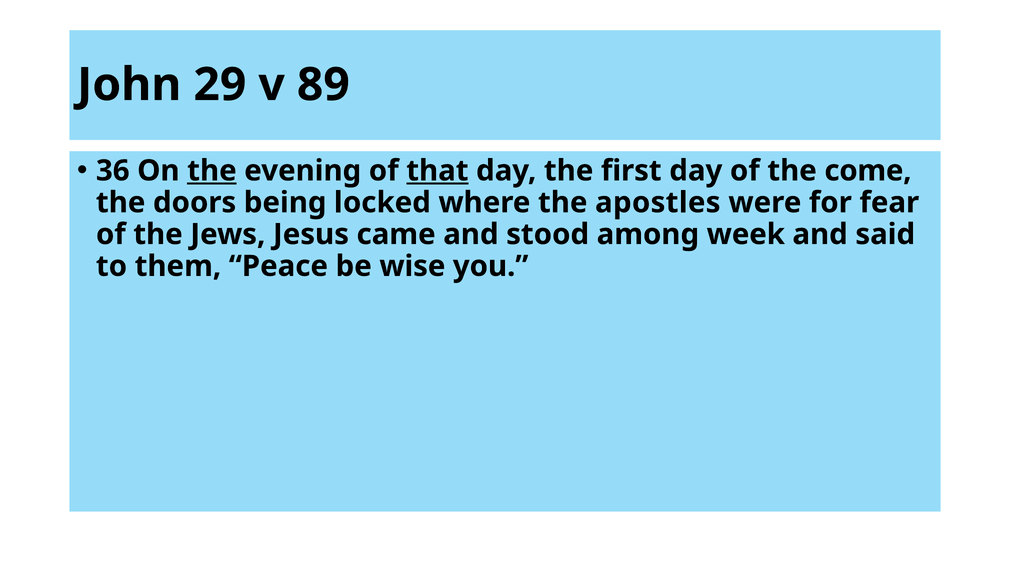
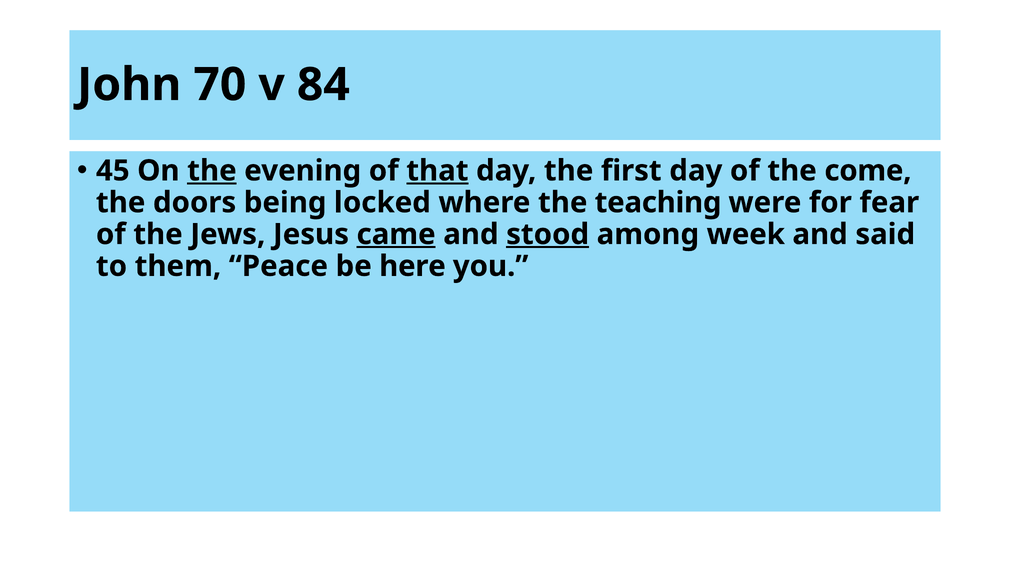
29: 29 -> 70 (220, 85)
89: 89 -> 84 (323, 85)
36: 36 -> 45 (113, 171)
apostles: apostles -> teaching (658, 203)
came underline: none -> present (396, 234)
stood underline: none -> present (548, 234)
wise: wise -> here (412, 266)
